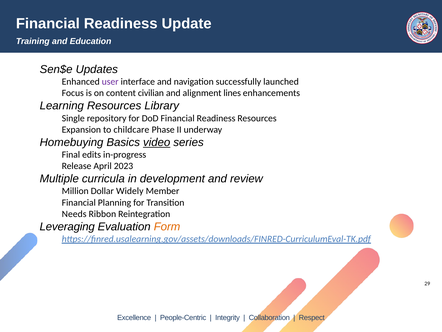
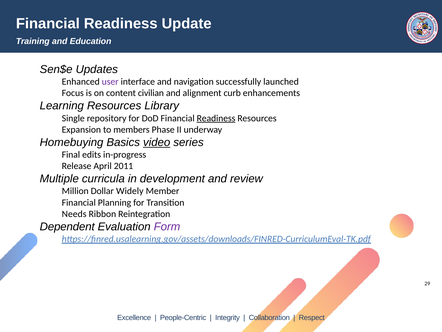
lines: lines -> curb (232, 93)
Readiness underline: none -> present (216, 118)
childcare: childcare -> members (132, 129)
2023: 2023 -> 2011 (124, 166)
Leveraging: Leveraging -> Dependent (67, 226)
Form colour: orange -> purple (167, 226)
